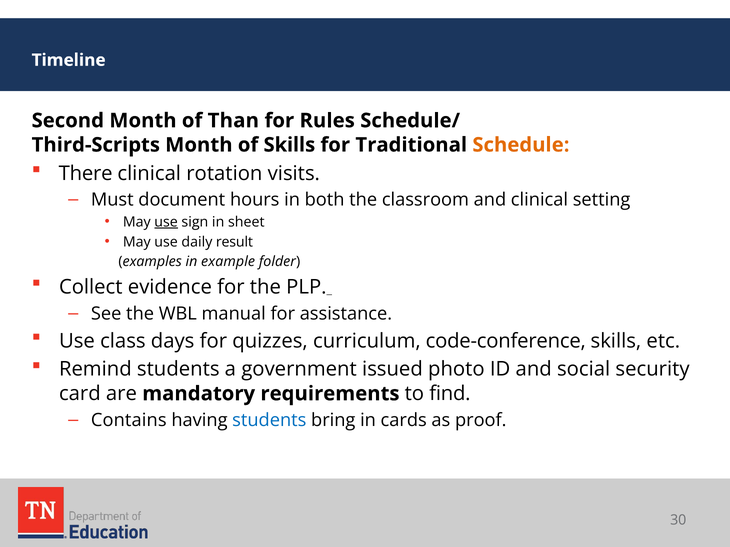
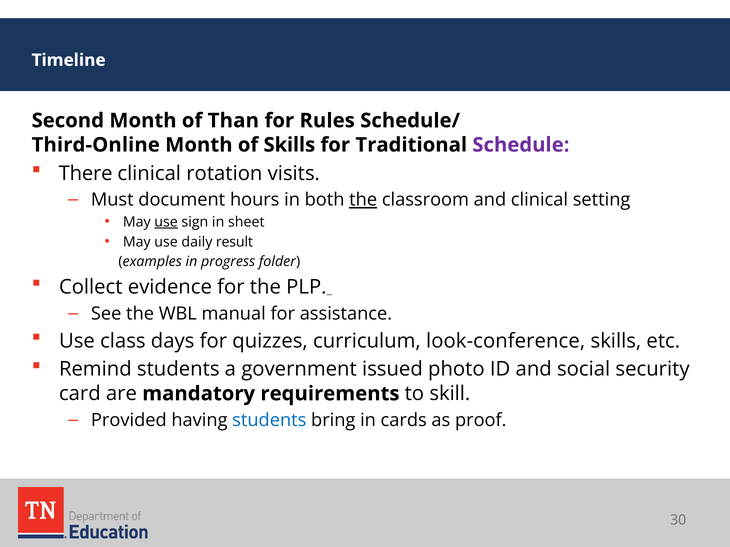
Third-Scripts: Third-Scripts -> Third-Online (96, 145)
Schedule colour: orange -> purple (521, 145)
the underline: none -> present (363, 200)
example: example -> progress (228, 262)
code-conference: code-conference -> look-conference (506, 341)
find: find -> skill (450, 394)
Contains: Contains -> Provided (129, 421)
